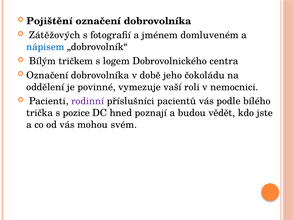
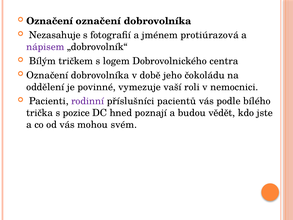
Pojištění: Pojištění -> Označení (50, 21)
Zátěžových: Zátěžových -> Nezasahuje (55, 35)
domluveném: domluveném -> protiúrazová (210, 35)
nápisem colour: blue -> purple (45, 47)
